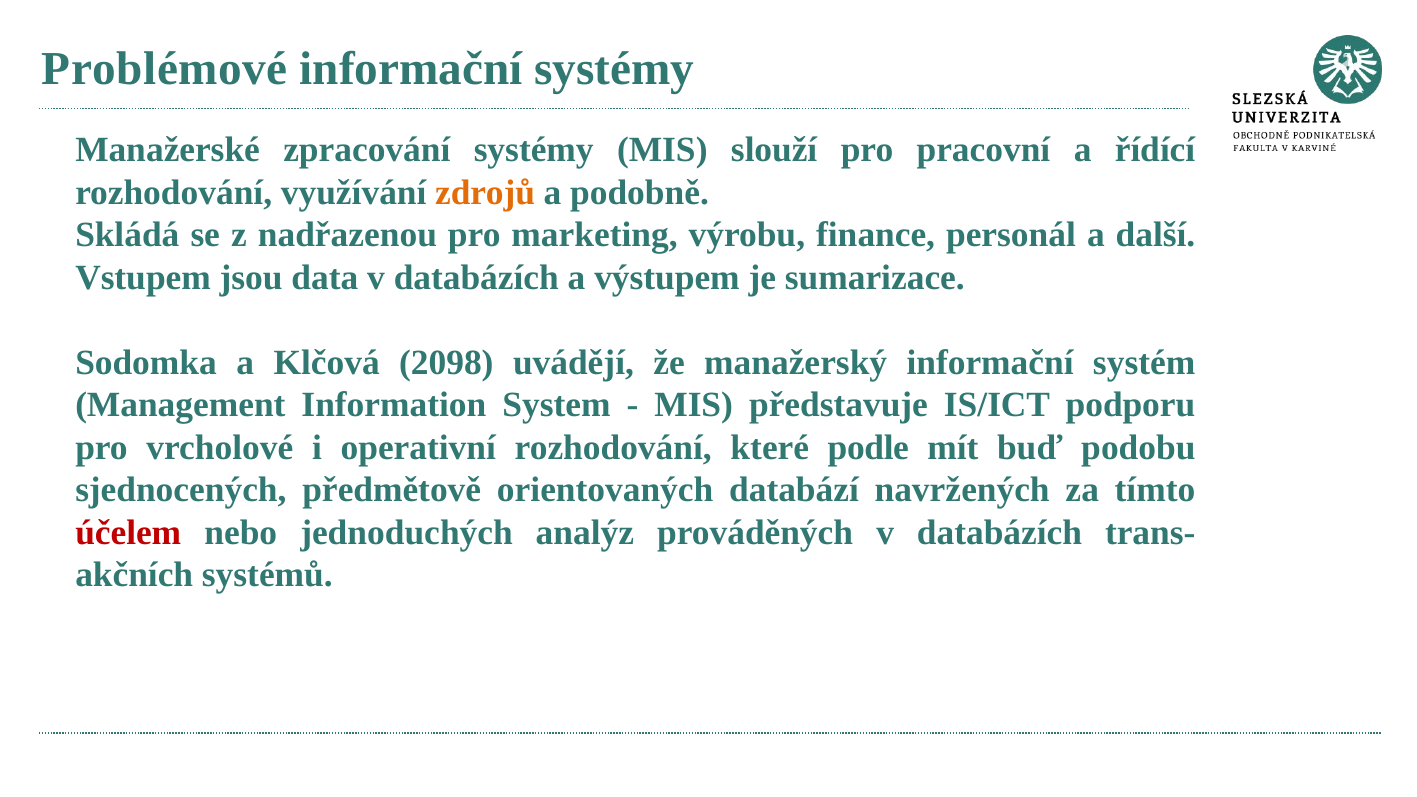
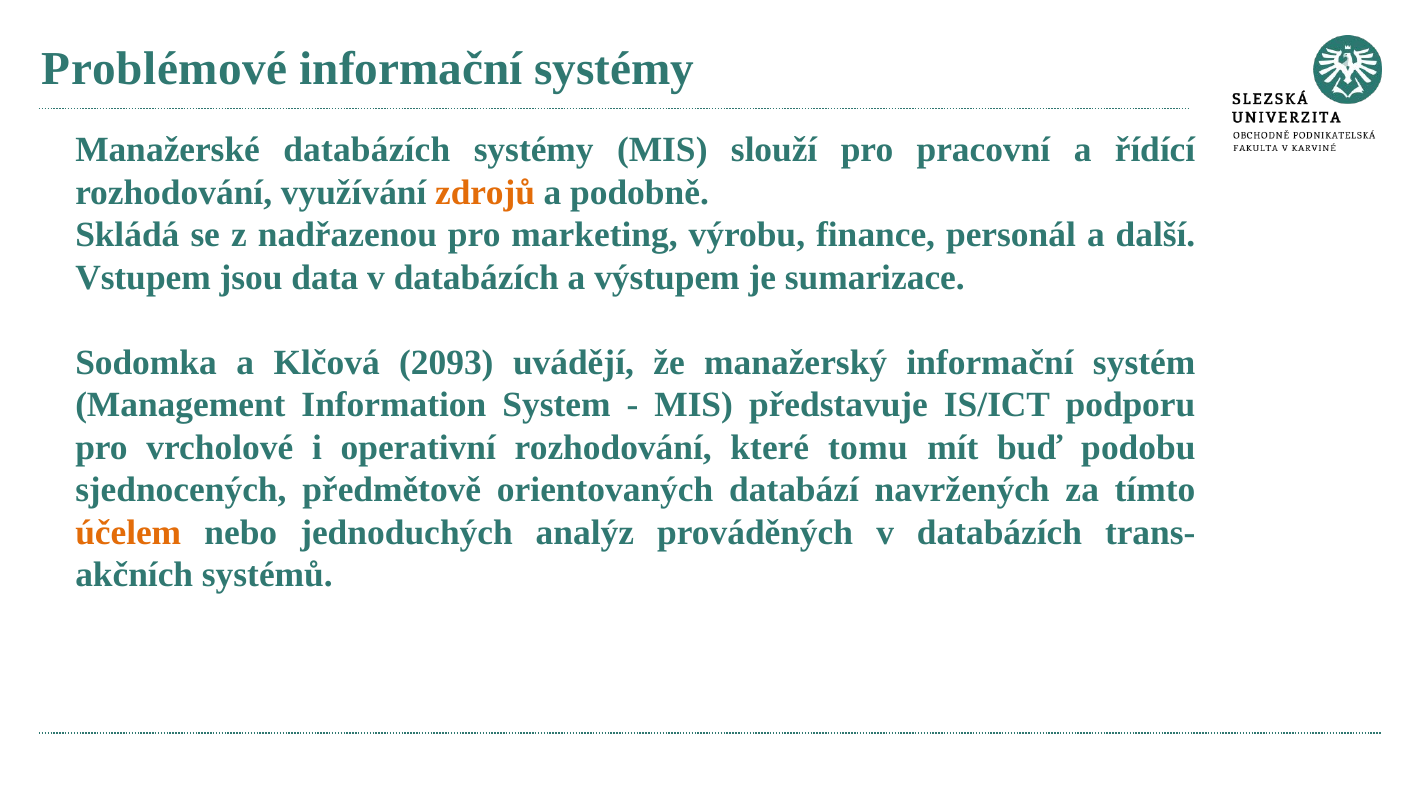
Manažerské zpracování: zpracování -> databázích (367, 150)
2098: 2098 -> 2093 (446, 363)
podle: podle -> tomu (868, 448)
účelem colour: red -> orange (128, 533)
